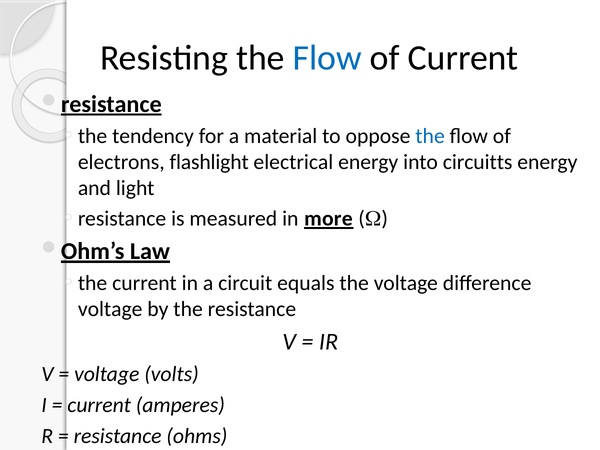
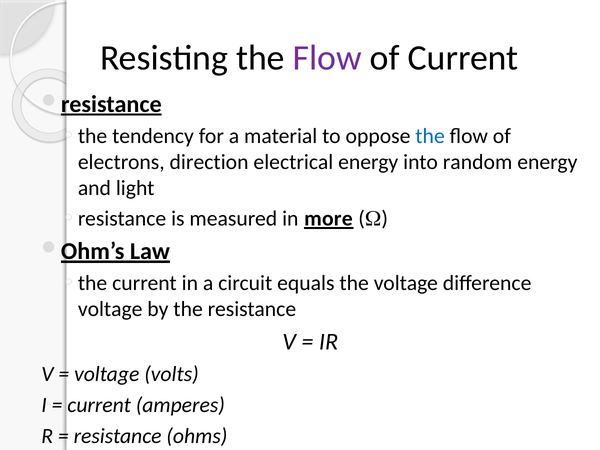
Flow colour: blue -> purple (327, 58)
flashlight: flashlight -> direction (209, 162)
circuitts: circuitts -> random (478, 162)
